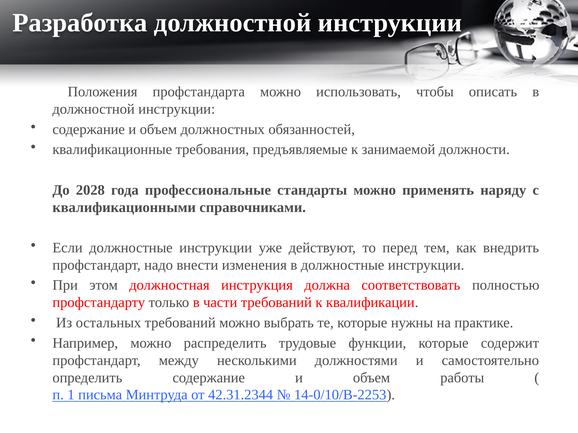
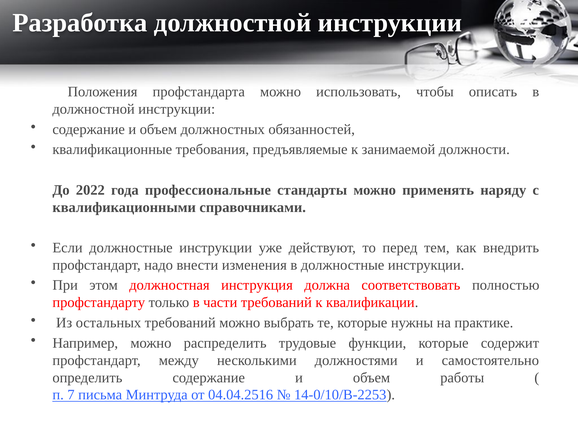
2028: 2028 -> 2022 (90, 190)
1: 1 -> 7 (71, 395)
42.31.2344: 42.31.2344 -> 04.04.2516 (241, 395)
